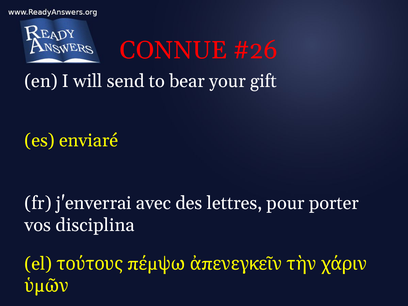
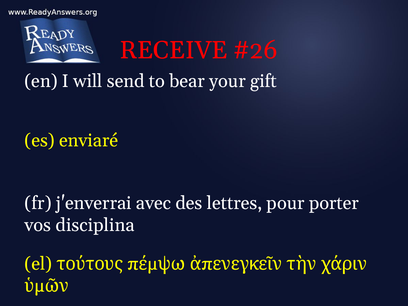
CONNUE: CONNUE -> RECEIVE (174, 50)
